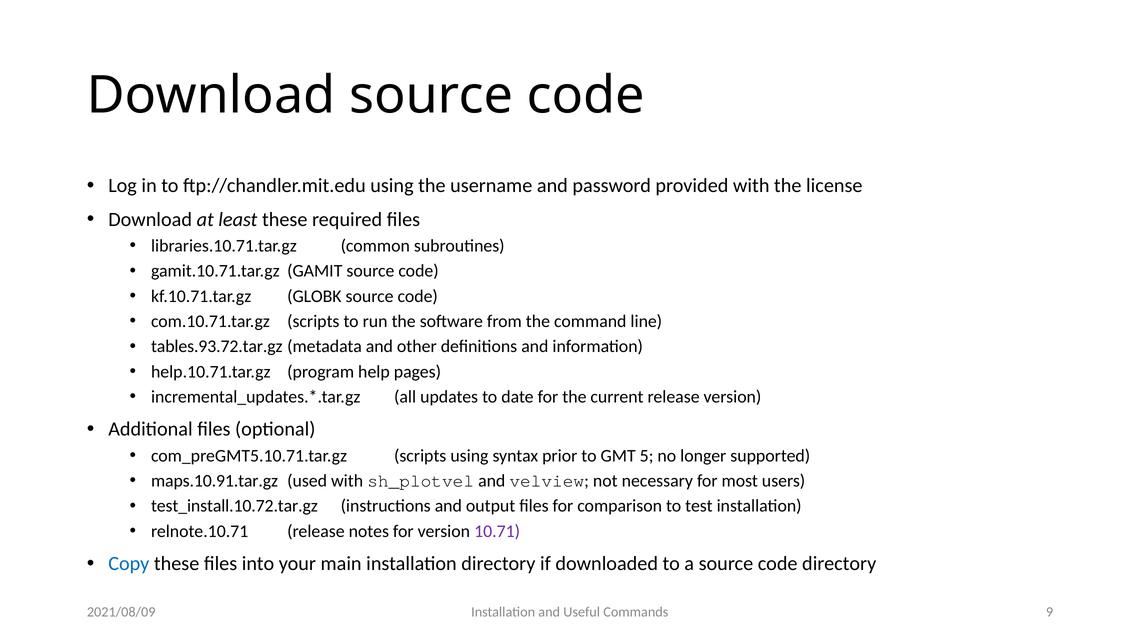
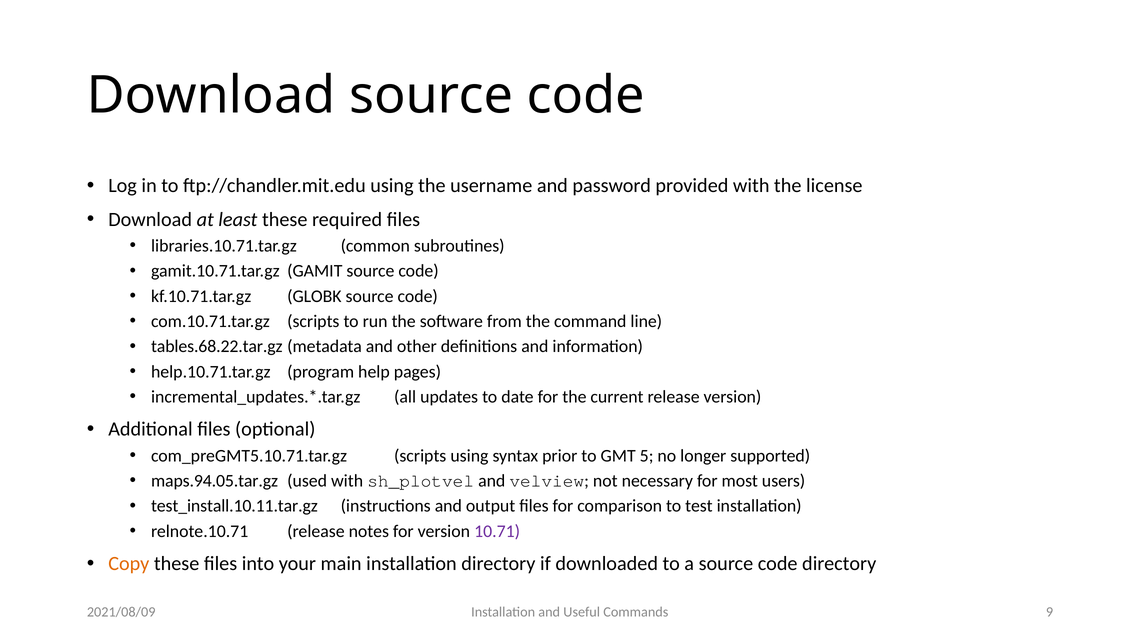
tables.93.72.tar.gz: tables.93.72.tar.gz -> tables.68.22.tar.gz (217, 347)
maps.10.91.tar.gz: maps.10.91.tar.gz -> maps.94.05.tar.gz (215, 481)
test_install.10.72.tar.gz: test_install.10.72.tar.gz -> test_install.10.11.tar.gz (234, 506)
Copy colour: blue -> orange (129, 564)
